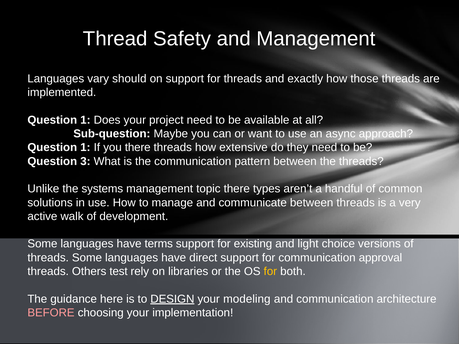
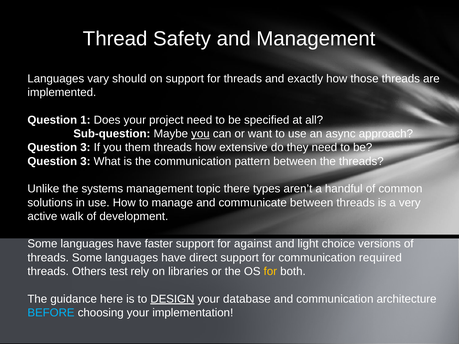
available: available -> specified (267, 120)
you underline: none -> present (200, 134)
1: 1 -> 3 (85, 148)
you there: there -> them (138, 148)
terms: terms -> faster (159, 244)
existing: existing -> against (253, 244)
approval: approval -> required (380, 258)
modeling: modeling -> database (247, 299)
BEFORE colour: pink -> light blue (51, 313)
